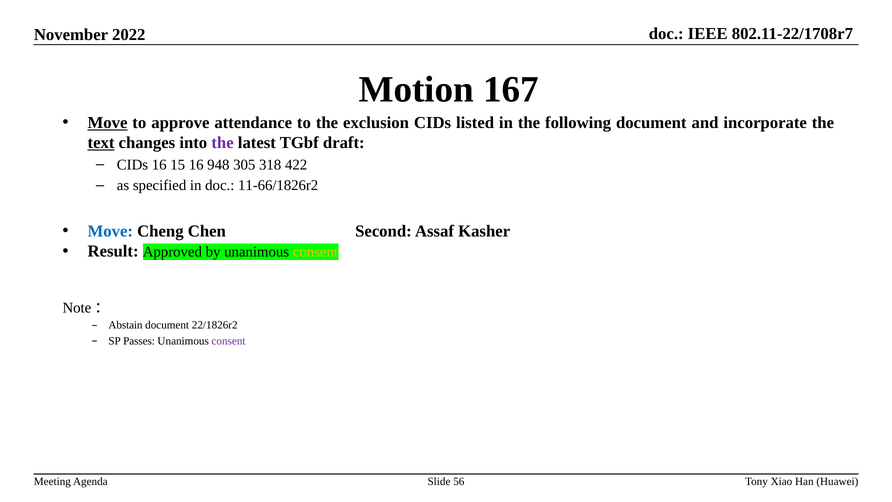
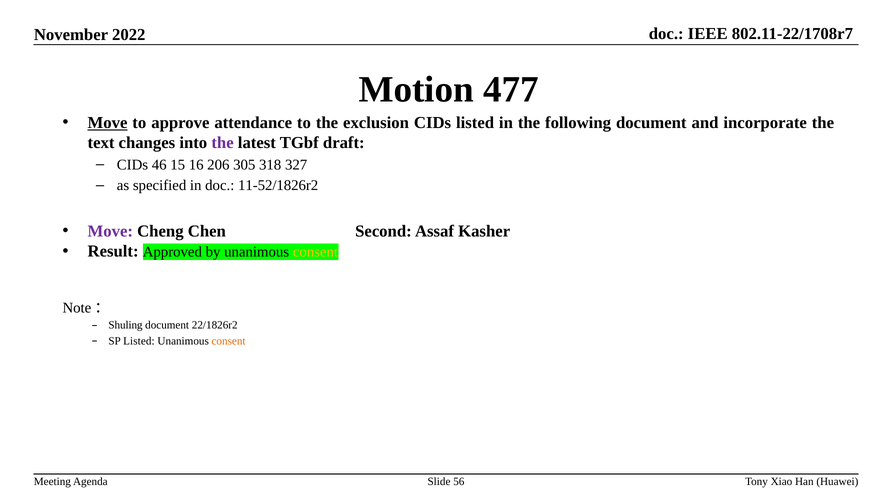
167: 167 -> 477 (511, 90)
text underline: present -> none (101, 143)
CIDs 16: 16 -> 46 (159, 165)
948: 948 -> 206 (218, 165)
422: 422 -> 327 (296, 165)
11-66/1826r2: 11-66/1826r2 -> 11-52/1826r2 (278, 185)
Move colour: blue -> purple (110, 231)
Abstain: Abstain -> Shuling (126, 325)
SP Passes: Passes -> Listed (139, 341)
consent colour: purple -> orange (229, 341)
